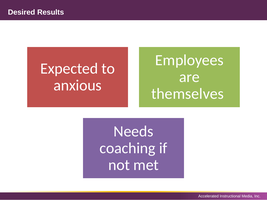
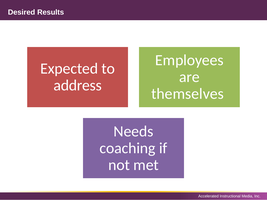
anxious: anxious -> address (78, 86)
